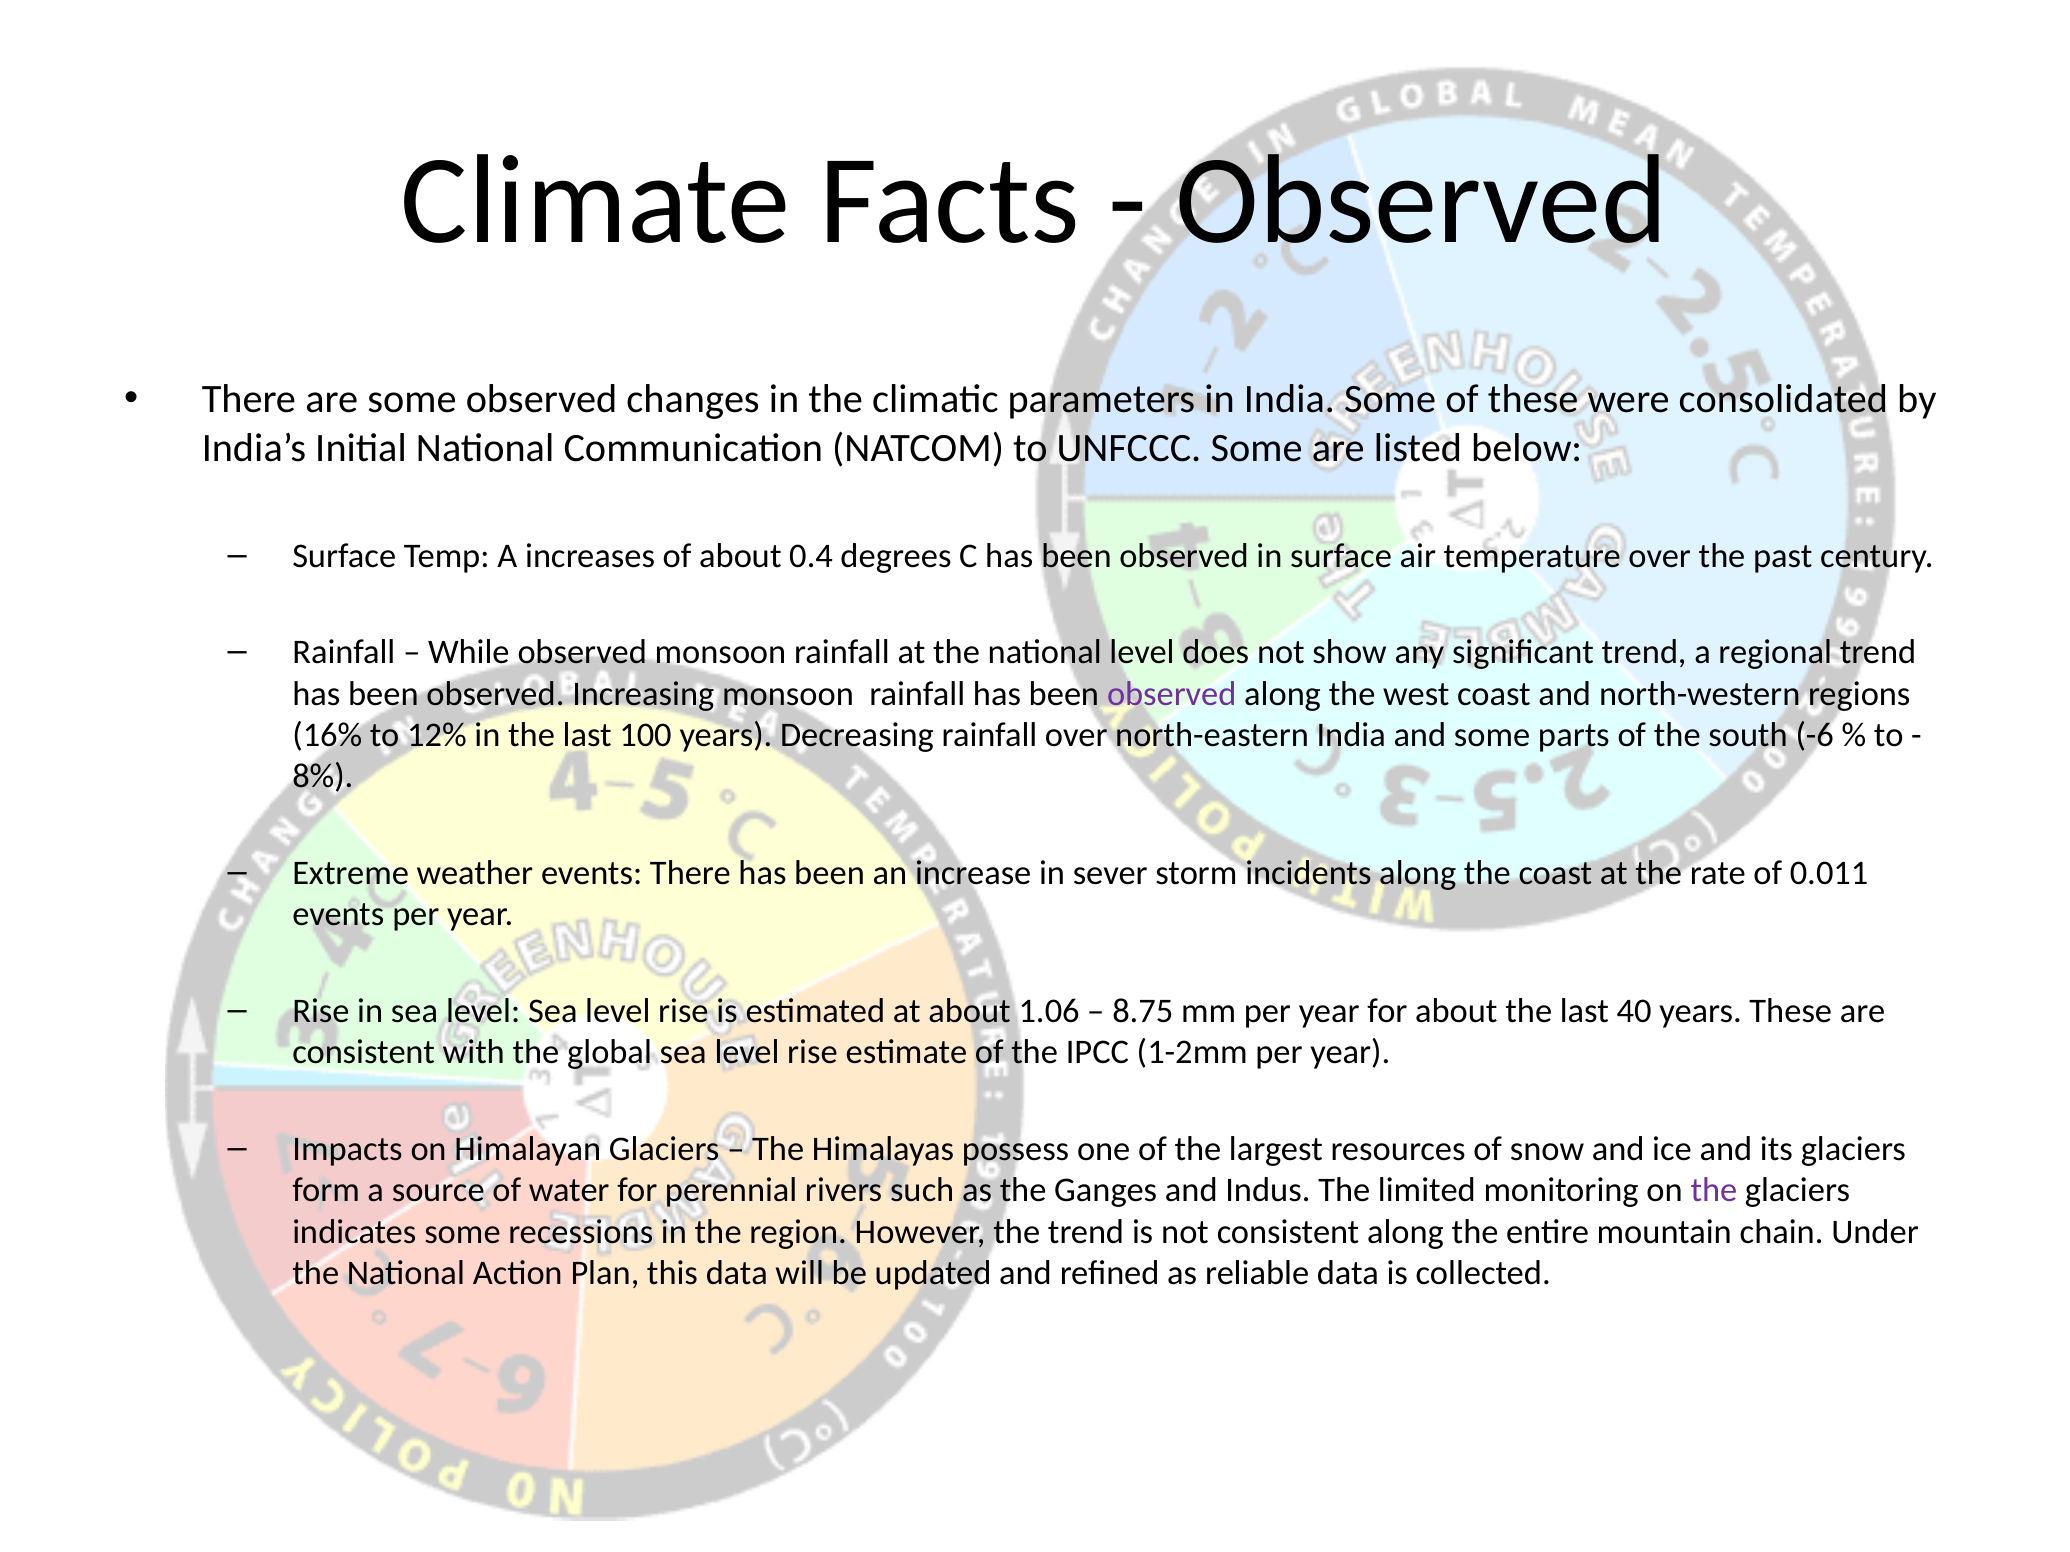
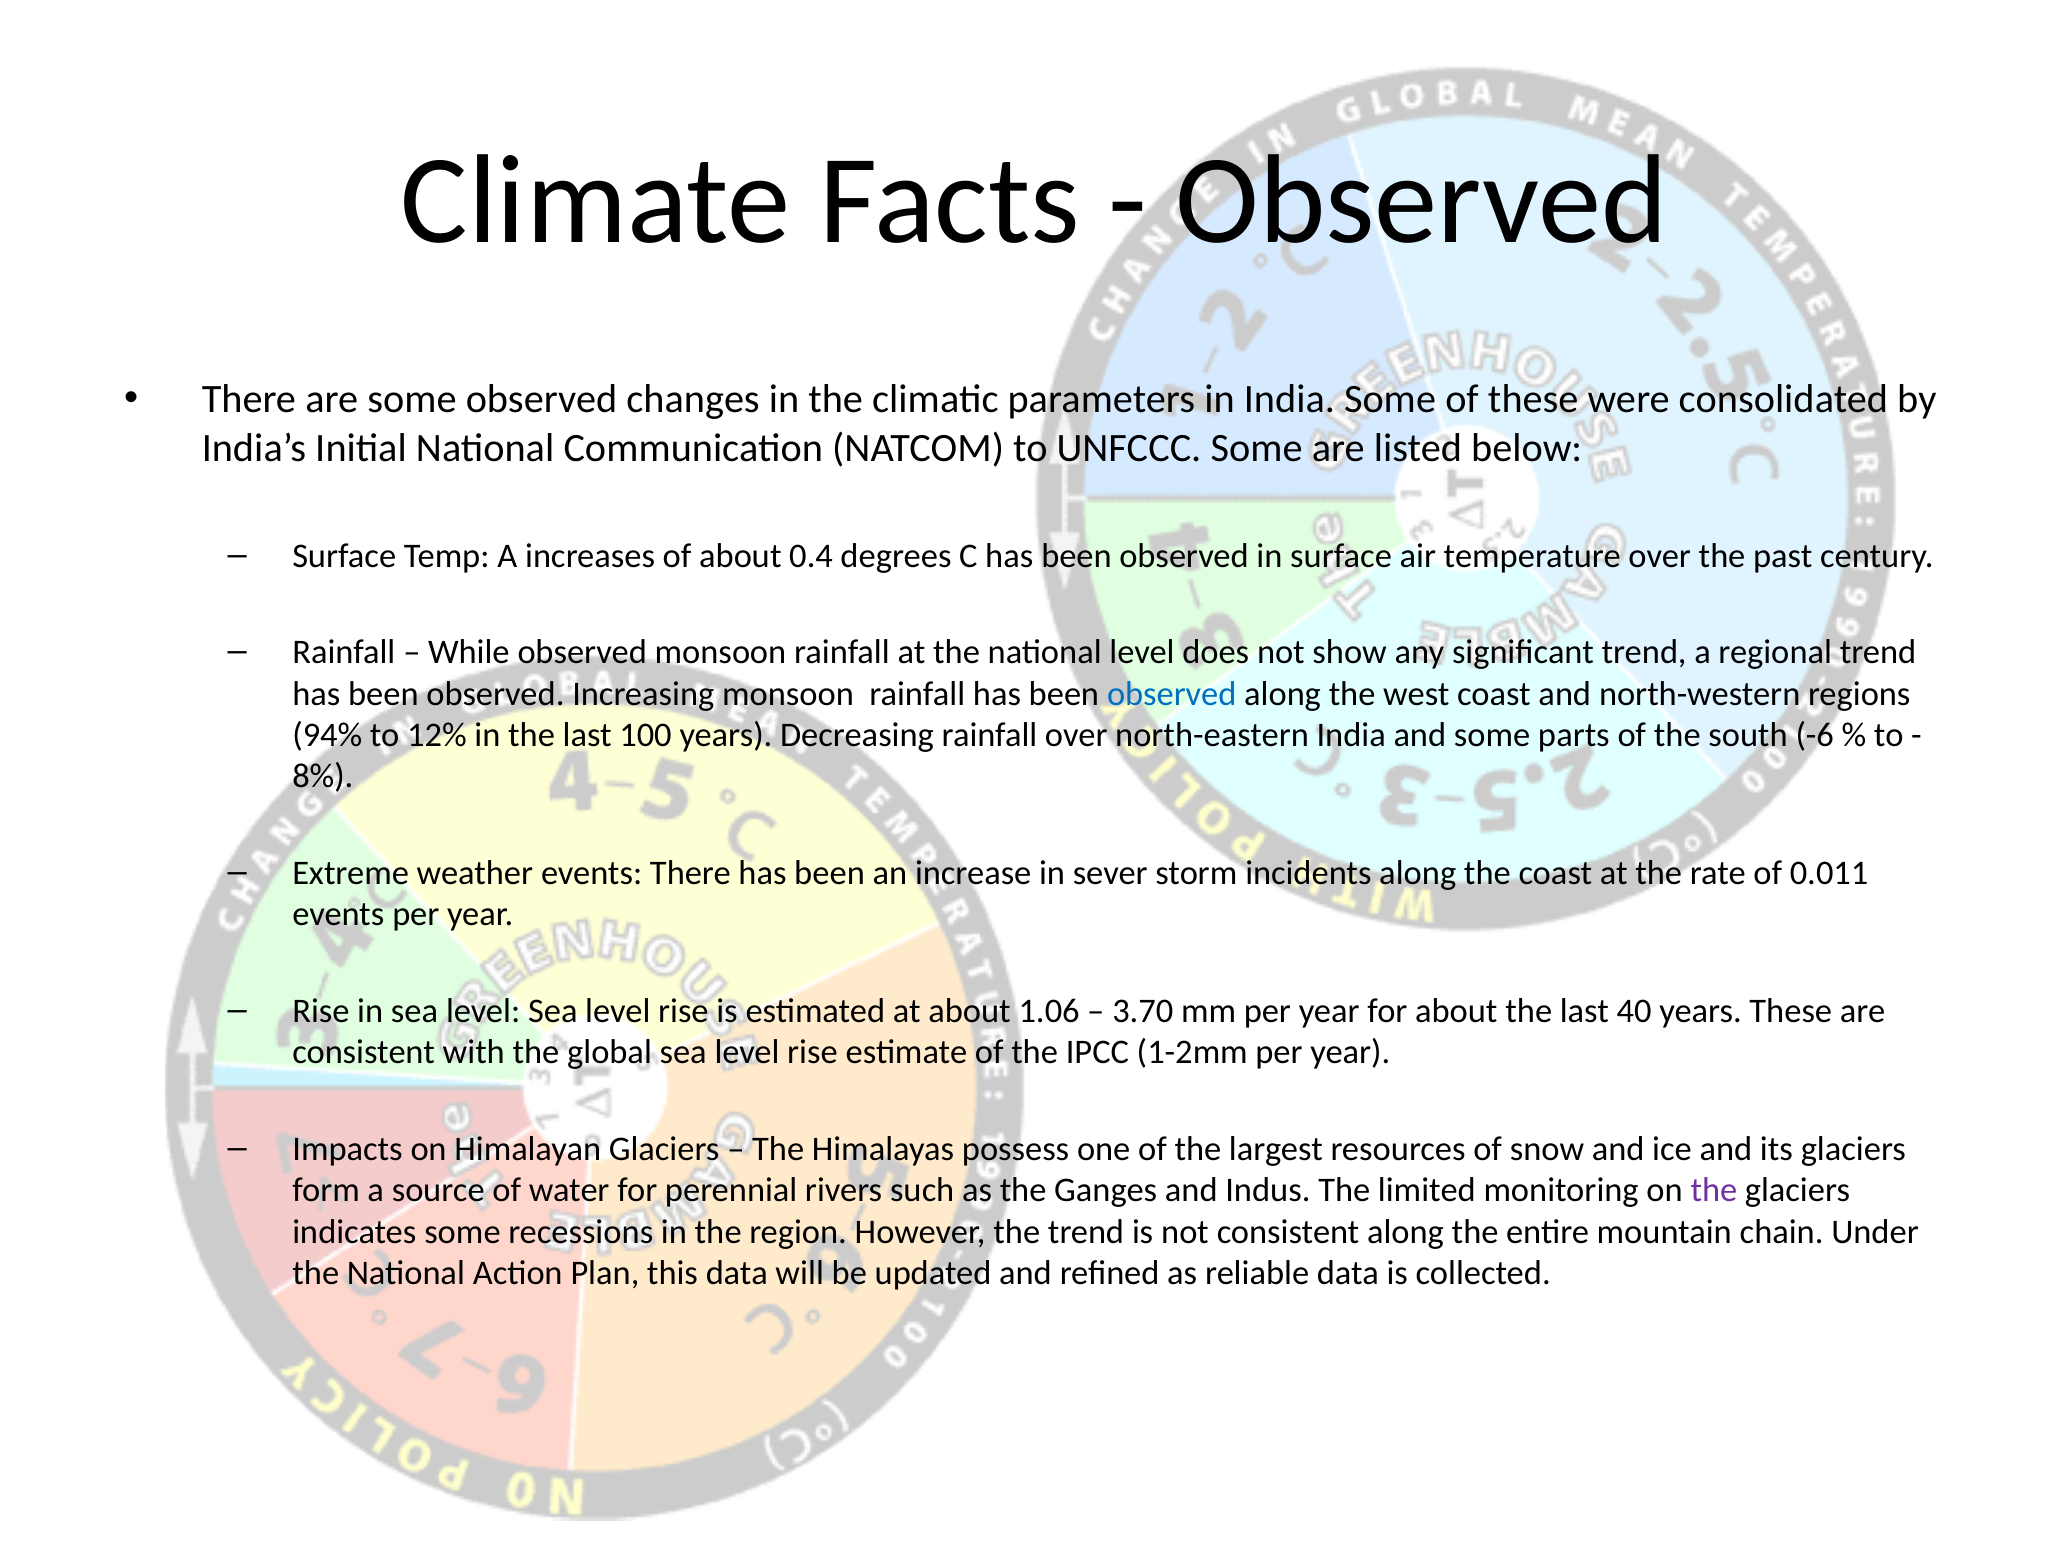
observed colour: purple -> blue (1172, 694)
16%: 16% -> 94% (327, 735)
8.75: 8.75 -> 3.70 (1143, 1011)
